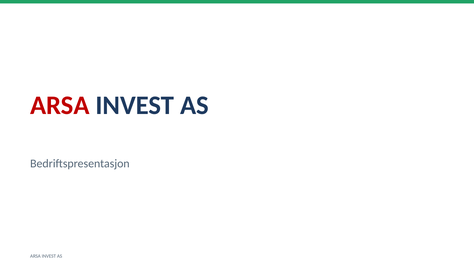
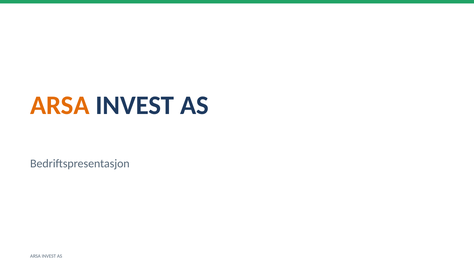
ARSA colour: red -> orange (60, 105)
